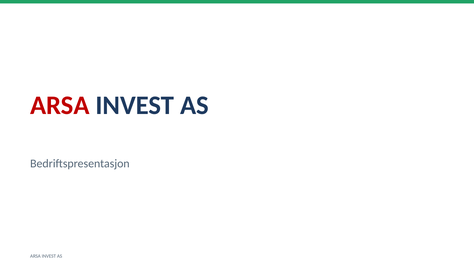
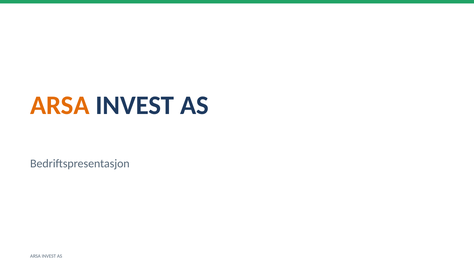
ARSA colour: red -> orange (60, 105)
